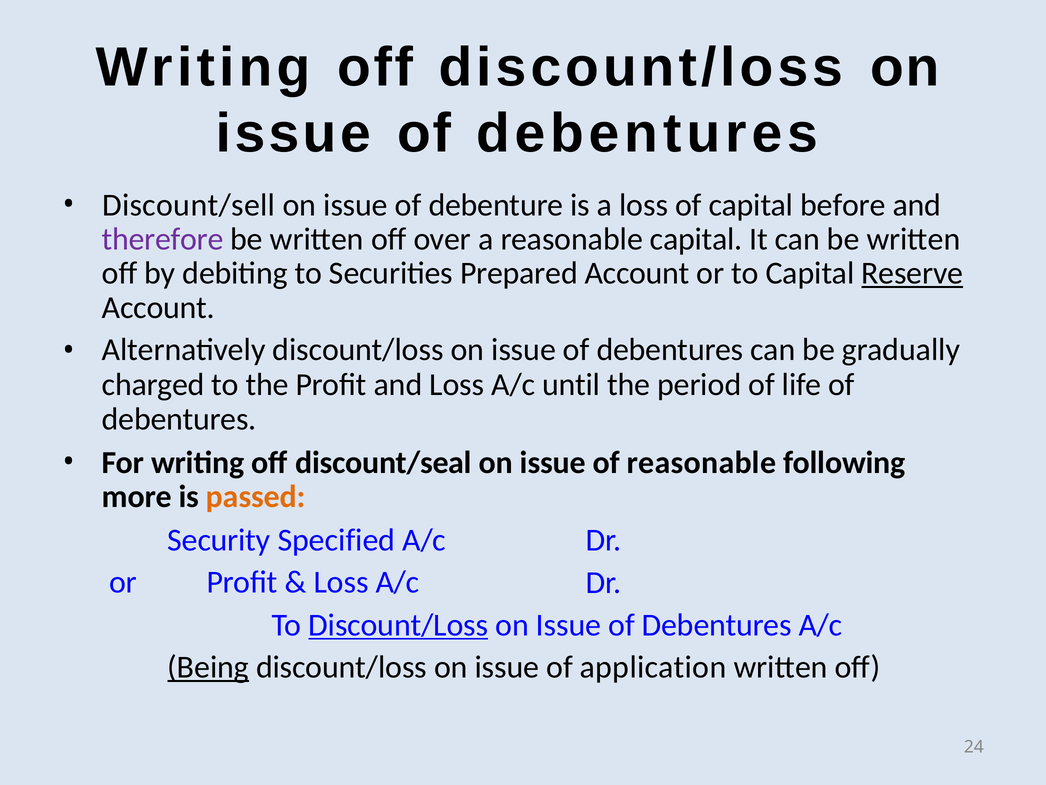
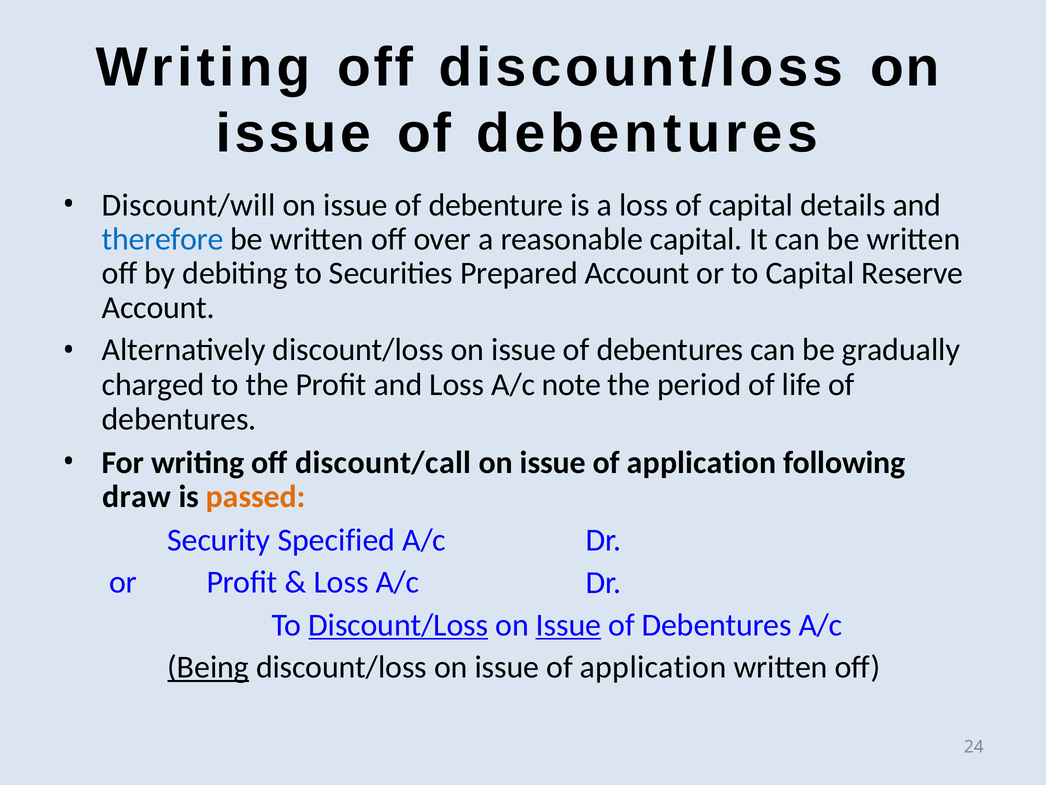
Discount/sell: Discount/sell -> Discount/will (189, 205)
before: before -> details (843, 205)
therefore colour: purple -> blue (163, 239)
Reserve underline: present -> none (912, 273)
until: until -> note (571, 384)
discount/seal: discount/seal -> discount/call (383, 462)
reasonable: reasonable -> application (702, 462)
more: more -> draw (137, 497)
Issue underline: none -> present (568, 625)
